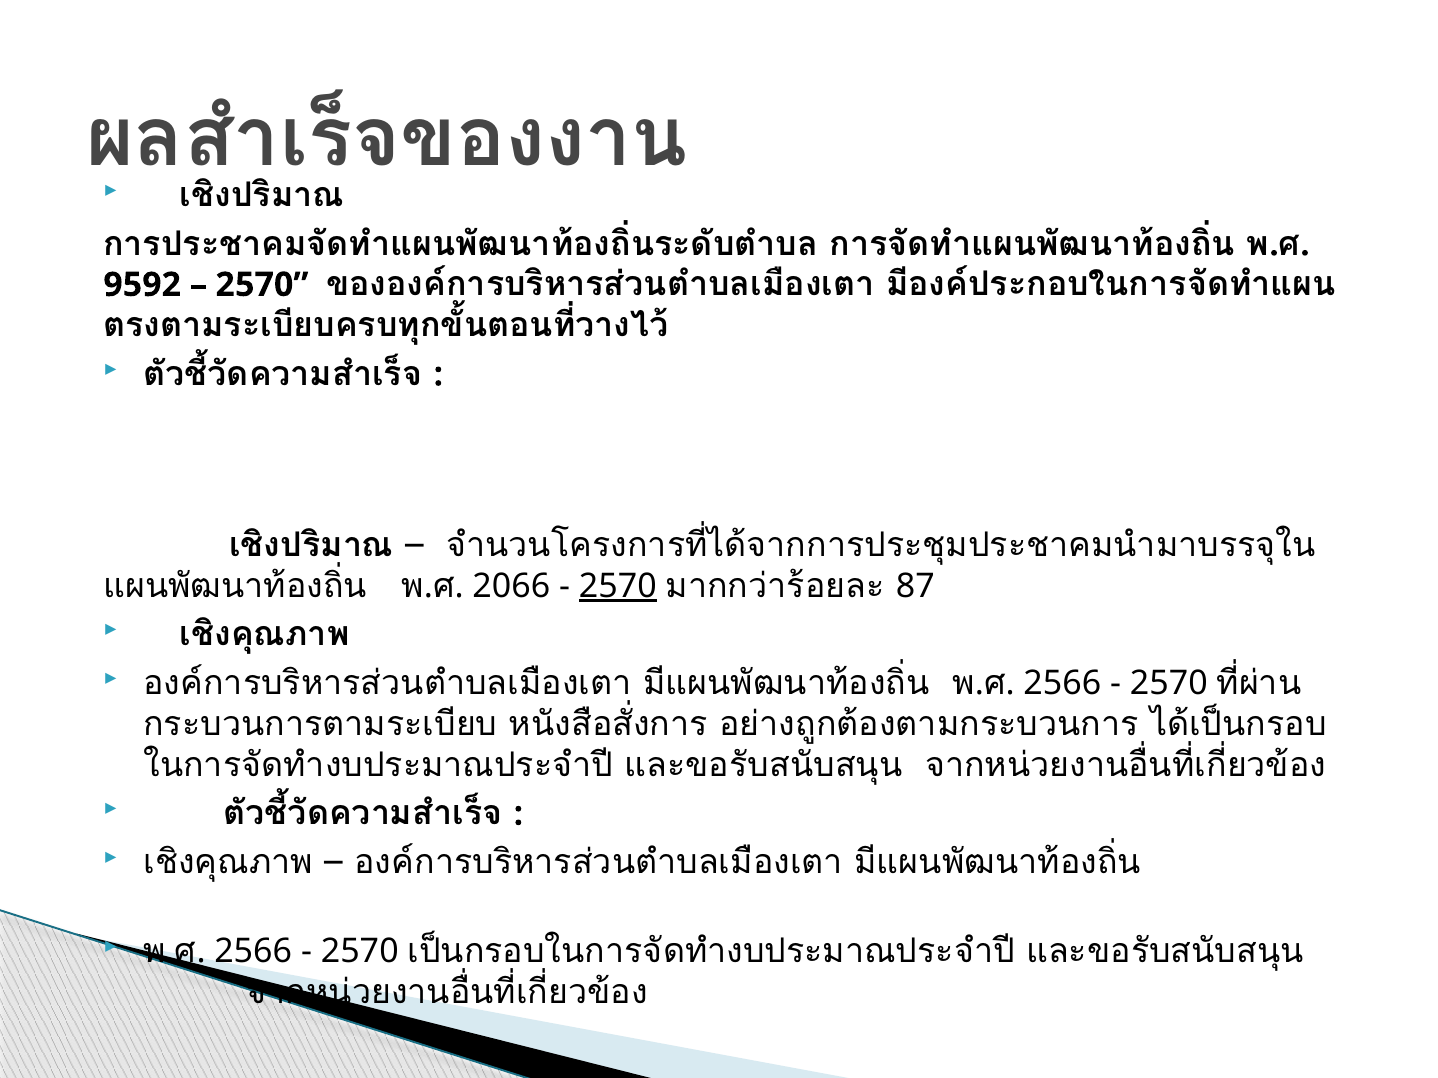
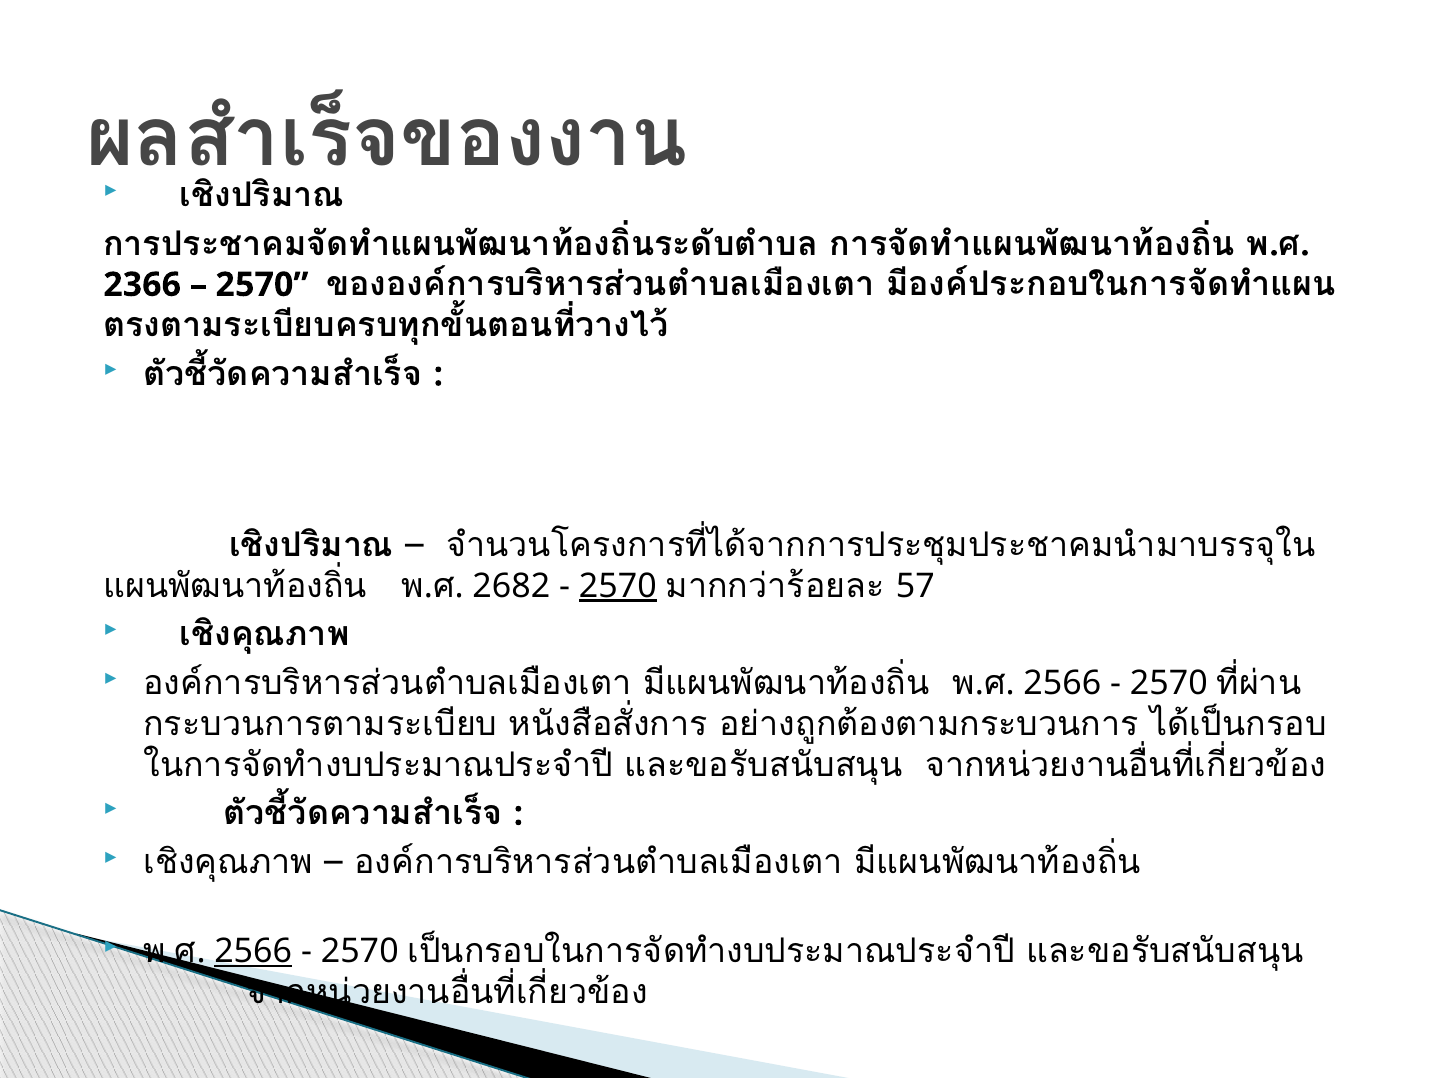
9592: 9592 -> 2366 (142, 285)
2066: 2066 -> 2682 (511, 586)
87: 87 -> 57 (915, 586)
2566 underline: none -> present (253, 952)
